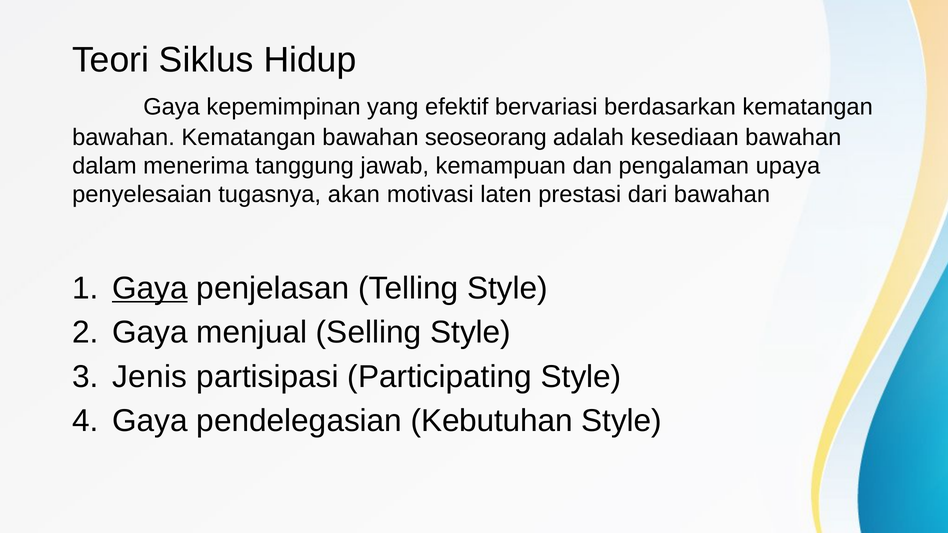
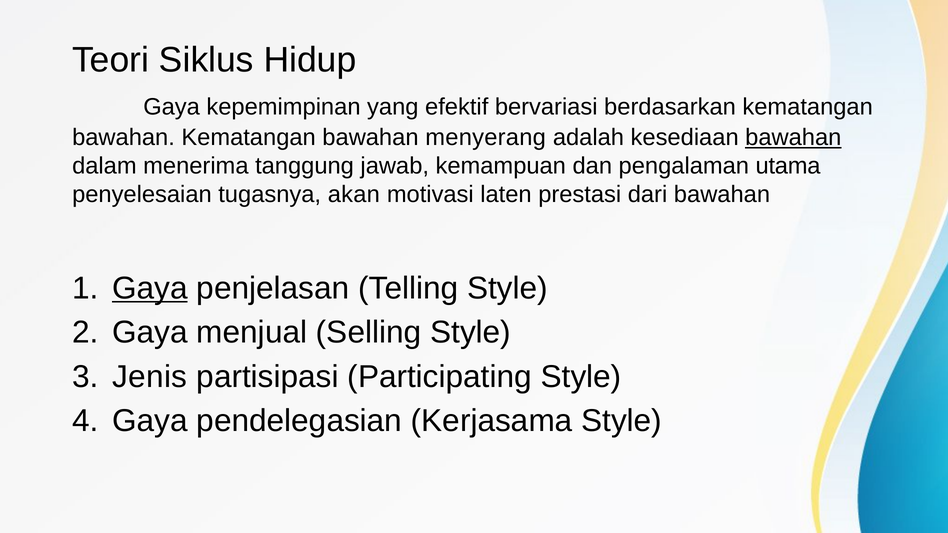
seoseorang: seoseorang -> menyerang (486, 138)
bawahan underline: none -> present (793, 138)
upaya: upaya -> utama (788, 166)
Kebutuhan: Kebutuhan -> Kerjasama (492, 421)
